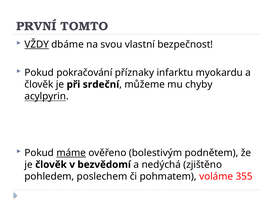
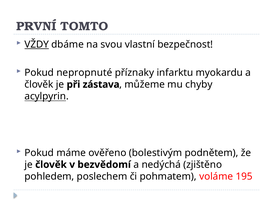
pokračování: pokračování -> nepropnuté (84, 73)
srdeční: srdeční -> zástava (101, 84)
máme underline: present -> none (71, 153)
355: 355 -> 195 (244, 176)
